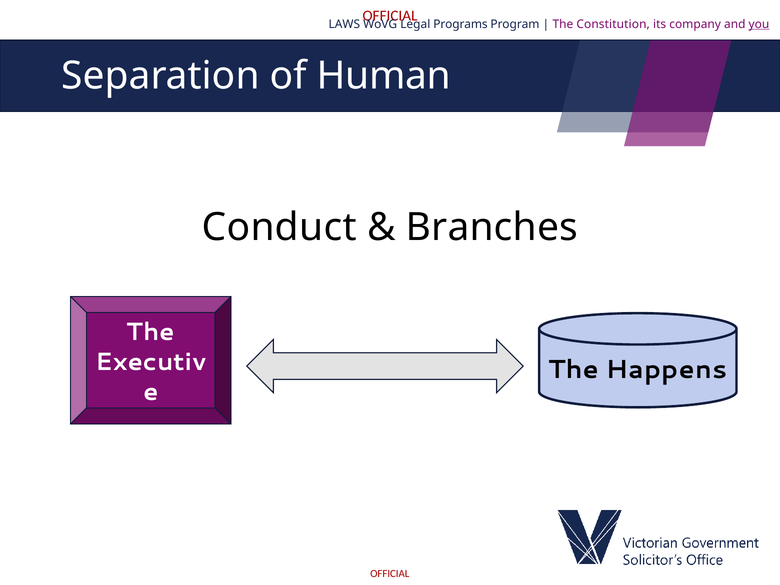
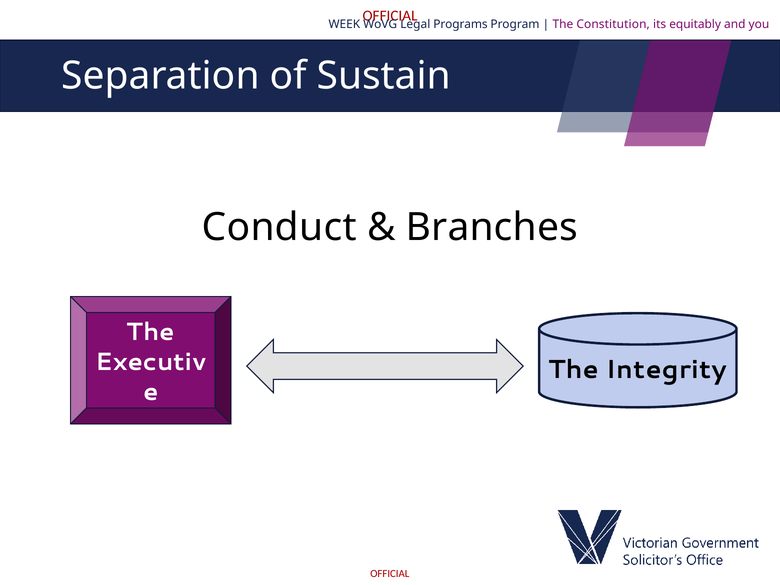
LAWS: LAWS -> WEEK (344, 24)
company: company -> equitably (695, 24)
you underline: present -> none (759, 24)
Human: Human -> Sustain (384, 76)
Happens: Happens -> Integrity (666, 370)
